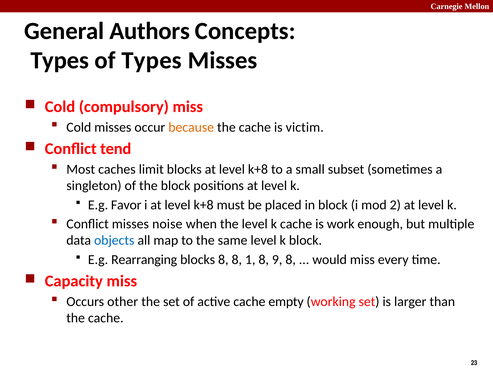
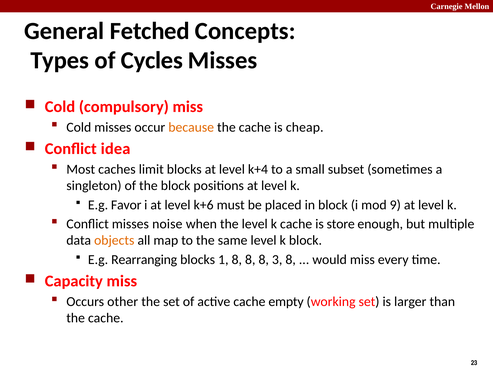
Authors: Authors -> Fetched (150, 31)
of Types: Types -> Cycles (152, 61)
victim: victim -> cheap (305, 128)
tend: tend -> idea (116, 149)
blocks at level k+8: k+8 -> k+4 (258, 170)
i at level k+8: k+8 -> k+6 (204, 205)
2: 2 -> 9 (395, 205)
work: work -> store (341, 225)
objects colour: blue -> orange (114, 241)
blocks 8: 8 -> 1 (223, 260)
1: 1 -> 8 (250, 260)
9: 9 -> 3 (277, 260)
